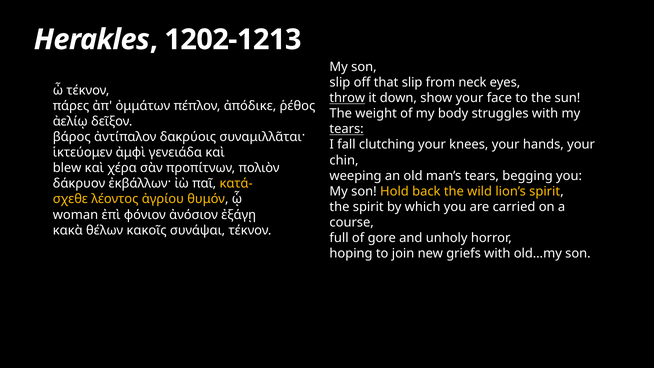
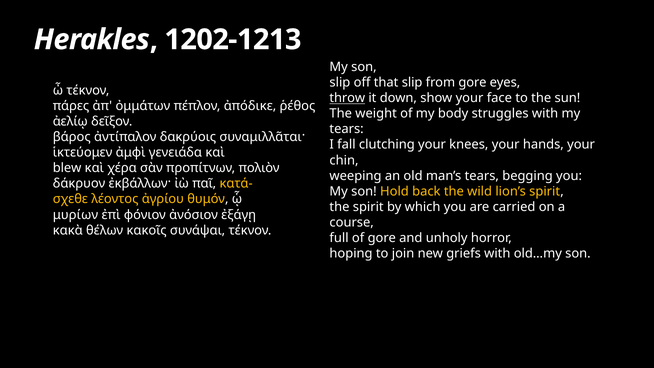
from neck: neck -> gore (473, 83)
tears underline: present -> none (347, 129)
woman: woman -> μυρίων (75, 215)
